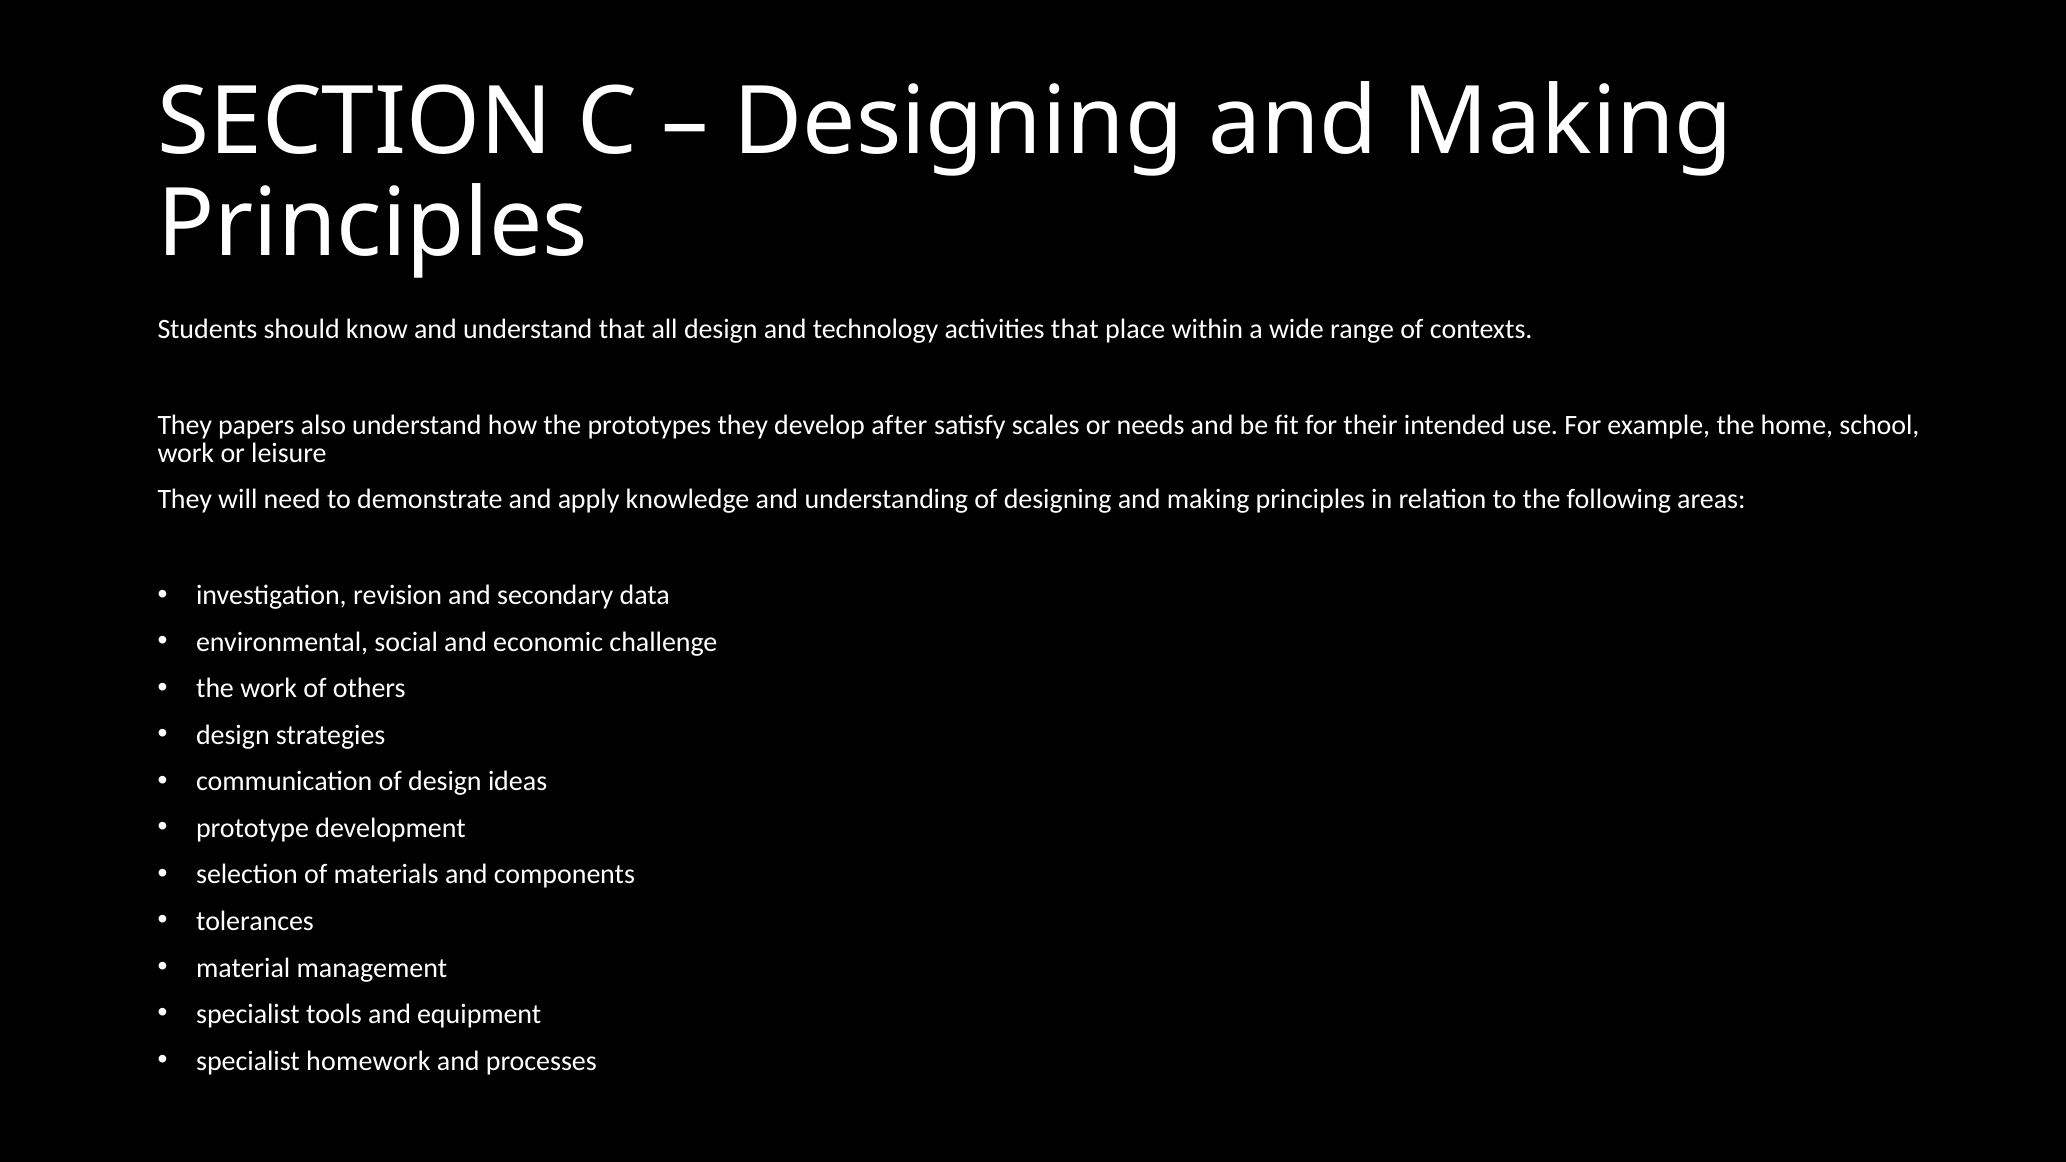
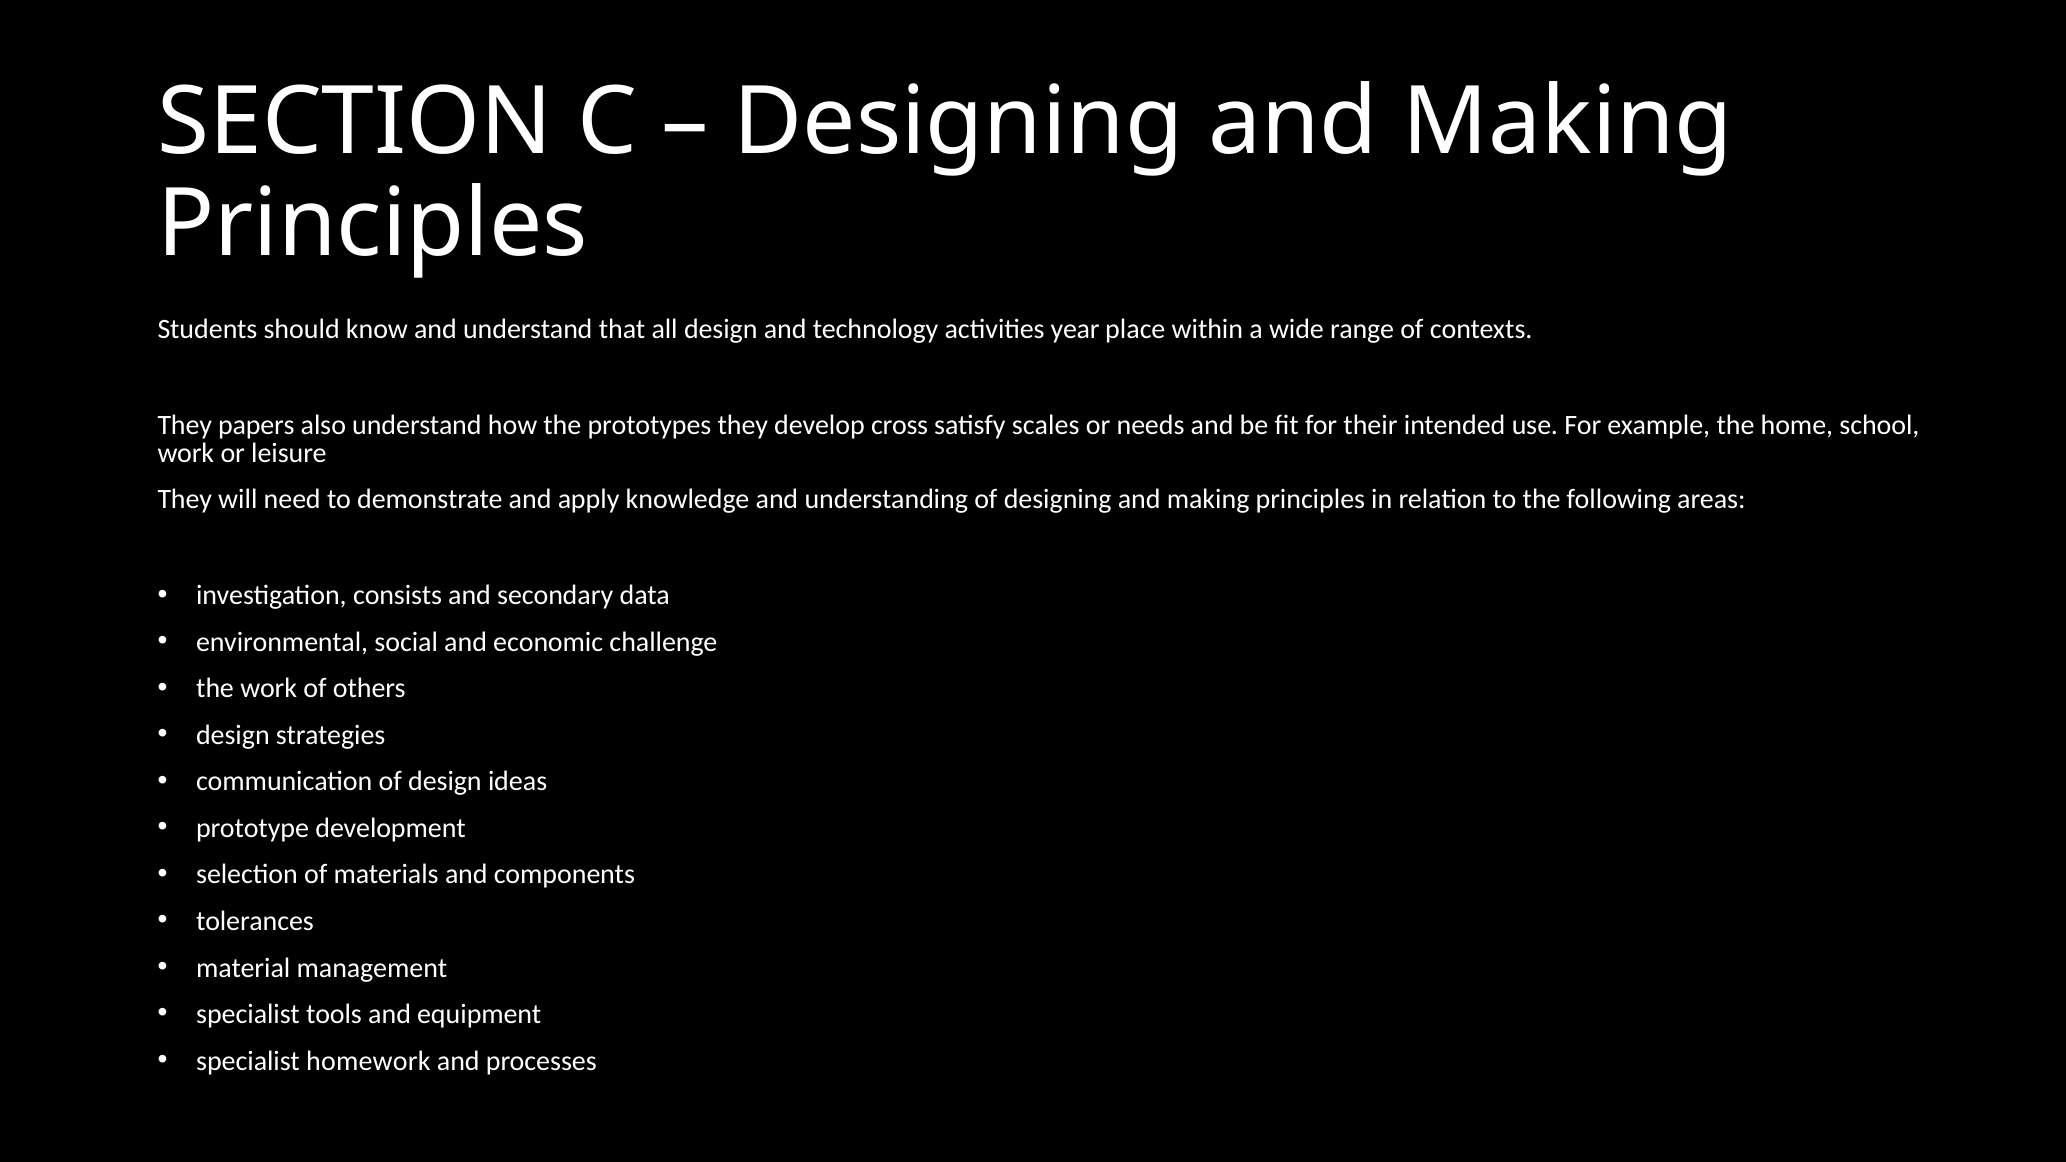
activities that: that -> year (1075, 330)
after: after -> cross (900, 426)
revision: revision -> consists (398, 596)
